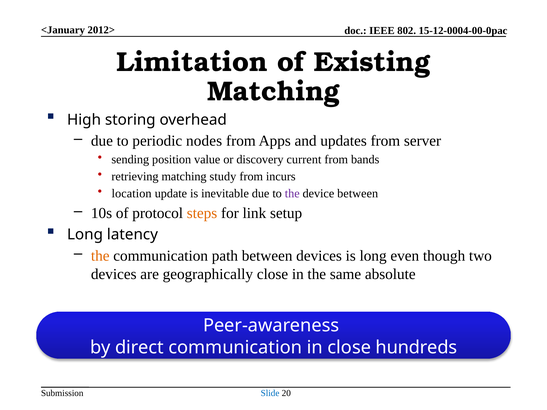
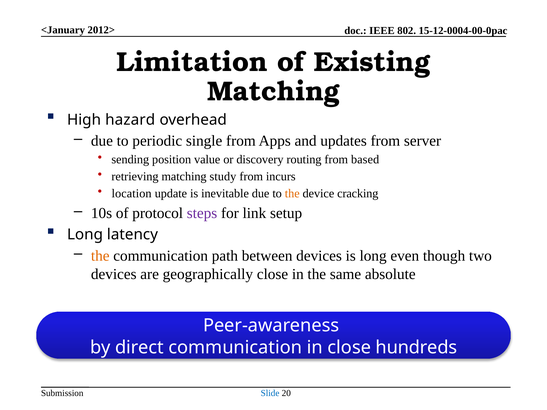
storing: storing -> hazard (130, 120)
nodes: nodes -> single (204, 141)
current: current -> routing (304, 160)
bands: bands -> based (365, 160)
the colour: purple -> orange (292, 194)
device between: between -> cracking (358, 194)
steps colour: orange -> purple (202, 213)
